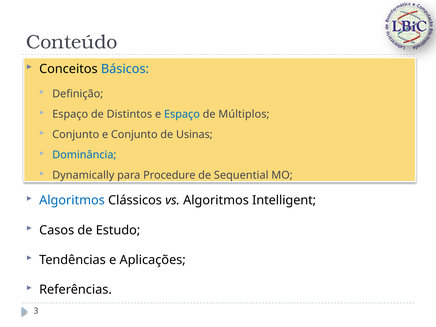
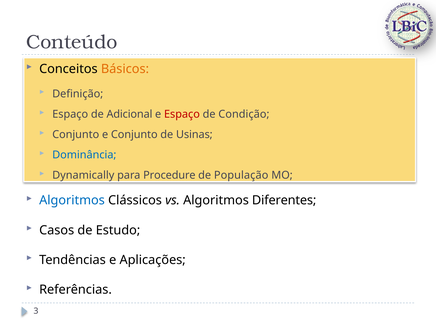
Básicos colour: blue -> orange (125, 69)
Distintos: Distintos -> Adicional (129, 114)
Espaço colour: blue -> red (182, 114)
Múltiplos: Múltiplos -> Condição (244, 114)
Sequential: Sequential -> População (241, 175)
Intelligent: Intelligent -> Diferentes (284, 200)
